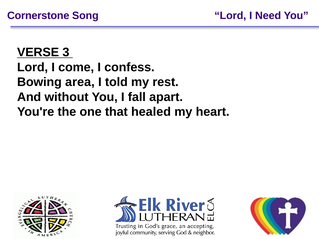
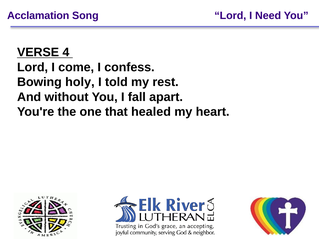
Cornerstone: Cornerstone -> Acclamation (38, 16)
3: 3 -> 4 (66, 52)
area: area -> holy (80, 82)
